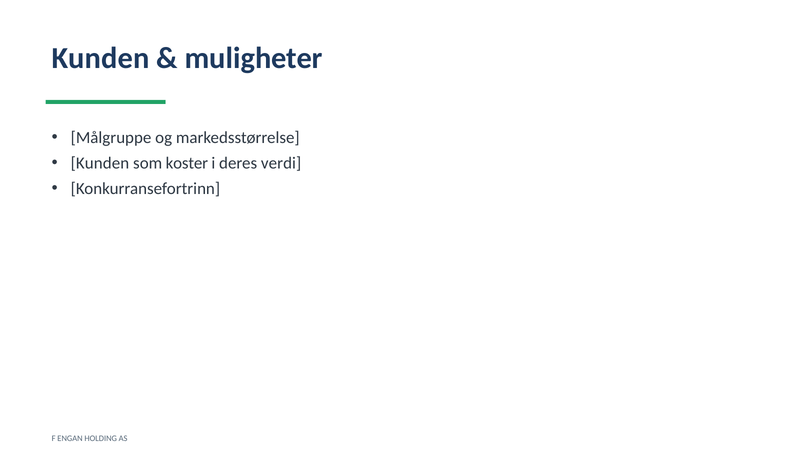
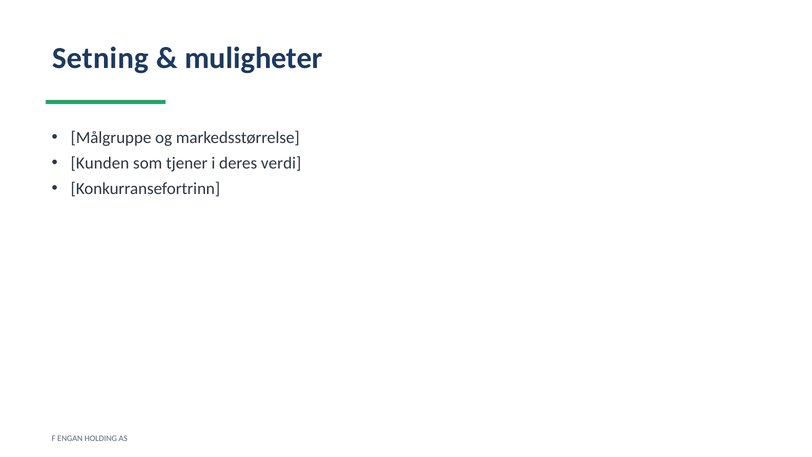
Kunden: Kunden -> Setning (100, 58)
koster: koster -> tjener (187, 163)
